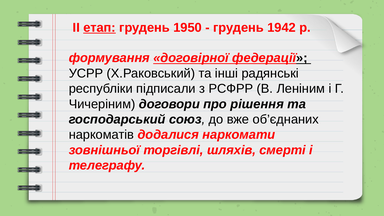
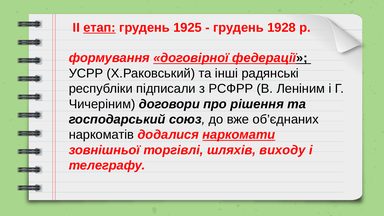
1950: 1950 -> 1925 (188, 28)
1942: 1942 -> 1928 (282, 28)
наркомати underline: none -> present (239, 135)
смерті: смерті -> виходу (282, 150)
